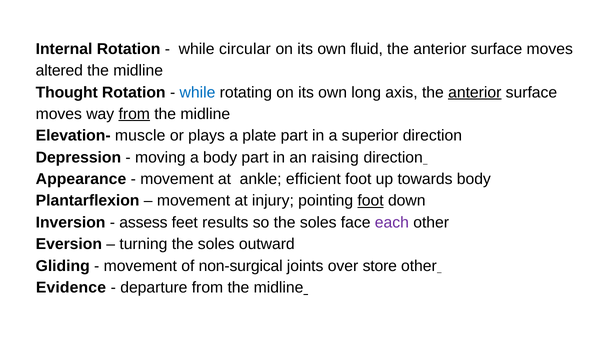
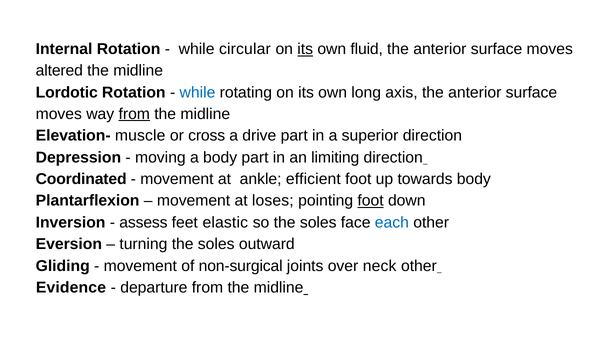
its underline: none -> present (305, 49)
Thought: Thought -> Lordotic (67, 93)
anterior underline: present -> none (475, 93)
plays: plays -> cross (207, 136)
plate: plate -> drive (259, 136)
raising: raising -> limiting (335, 158)
Appearance: Appearance -> Coordinated (81, 179)
injury: injury -> loses (273, 201)
results: results -> elastic (225, 223)
each colour: purple -> blue (392, 223)
store: store -> neck (380, 267)
